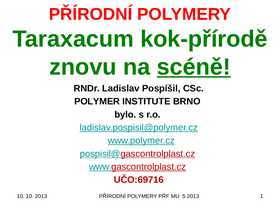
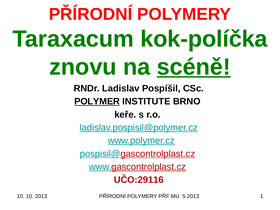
kok-přírodě: kok-přírodě -> kok-políčka (204, 39)
POLYMER underline: none -> present (97, 101)
bylo: bylo -> keře (125, 115)
UČO:69716: UČO:69716 -> UČO:29116 (139, 180)
